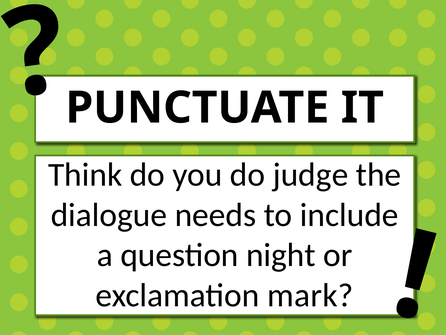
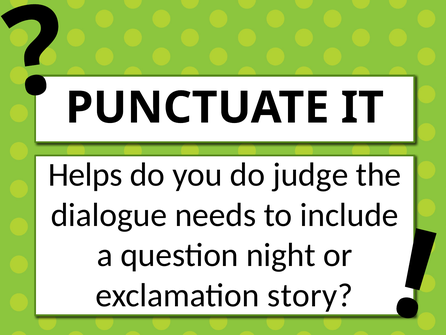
Think: Think -> Helps (85, 175)
mark: mark -> story (310, 295)
